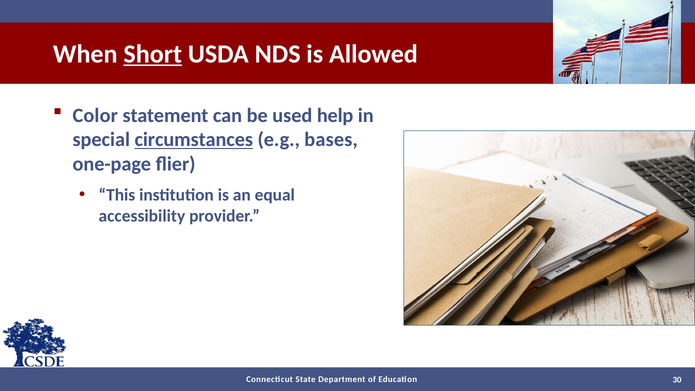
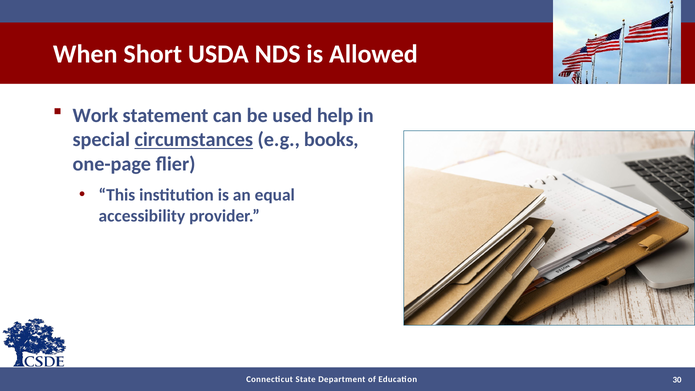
Short underline: present -> none (153, 54)
Color: Color -> Work (95, 115)
bases: bases -> books (331, 140)
